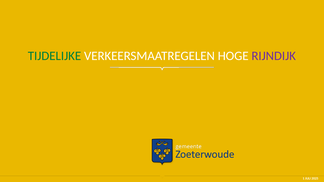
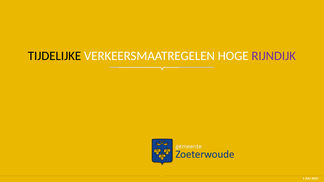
TIJDELIJKE colour: green -> black (54, 56)
